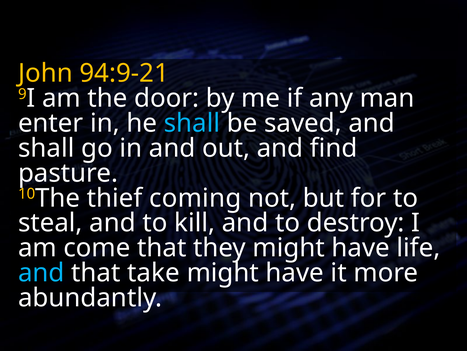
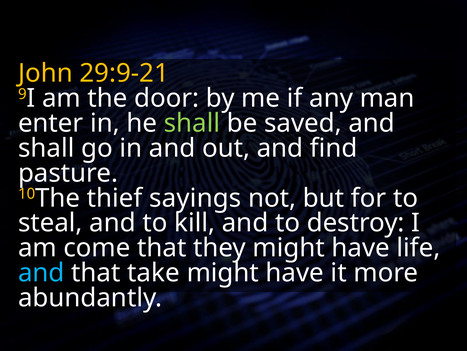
94:9-21: 94:9-21 -> 29:9-21 (124, 73)
shall colour: light blue -> light green (192, 123)
coming: coming -> sayings (195, 198)
